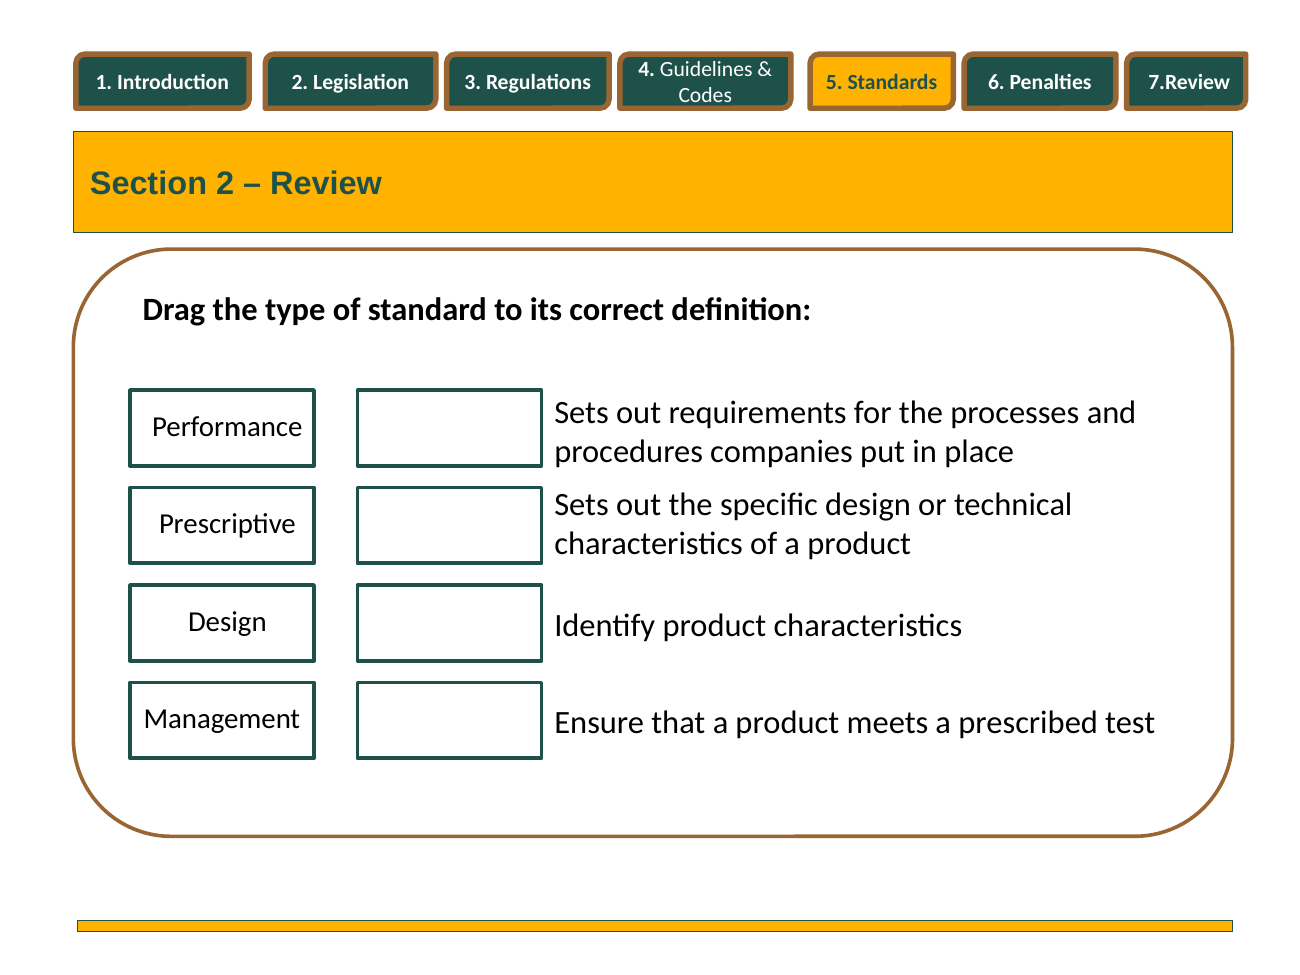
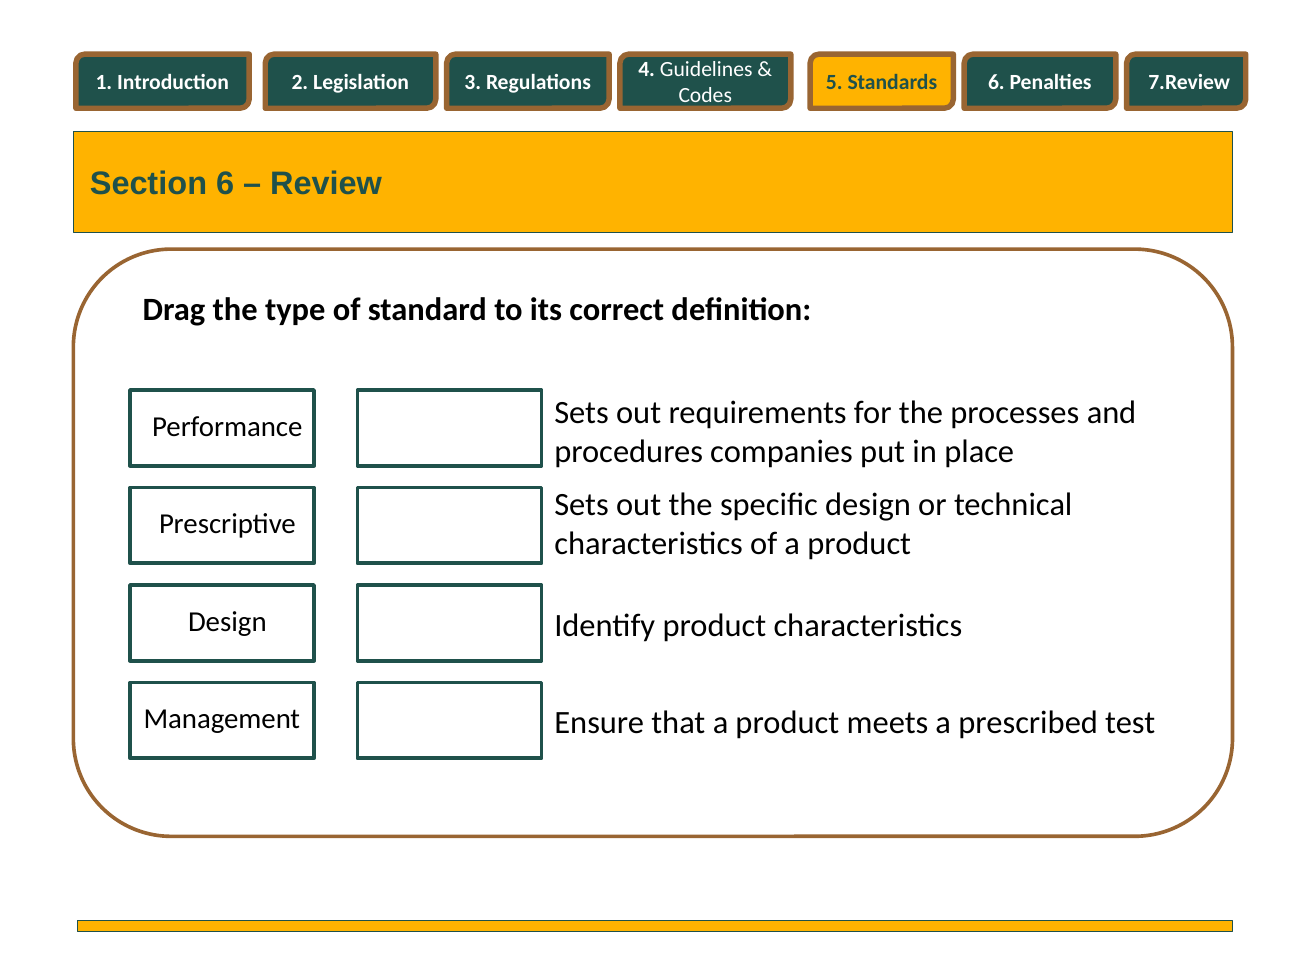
Section 2: 2 -> 6 (225, 184)
